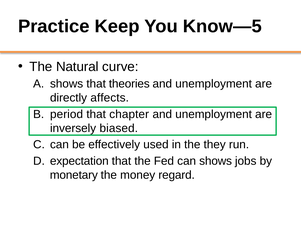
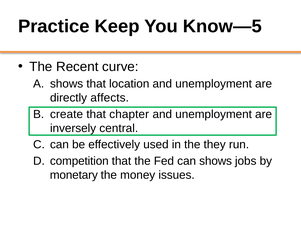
Natural: Natural -> Recent (77, 67)
theories: theories -> location (129, 84)
period: period -> create (67, 115)
biased: biased -> central (119, 129)
expectation: expectation -> competition (79, 161)
regard: regard -> issues (177, 176)
